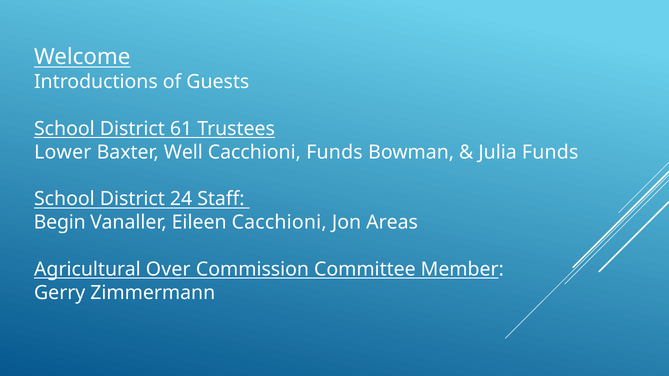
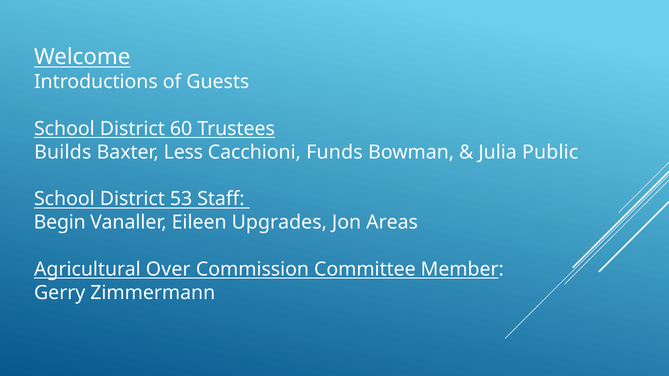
61: 61 -> 60 (181, 129)
Lower: Lower -> Builds (63, 152)
Well: Well -> Less (183, 152)
Julia Funds: Funds -> Public (550, 152)
24: 24 -> 53 (181, 199)
Eileen Cacchioni: Cacchioni -> Upgrades (279, 223)
